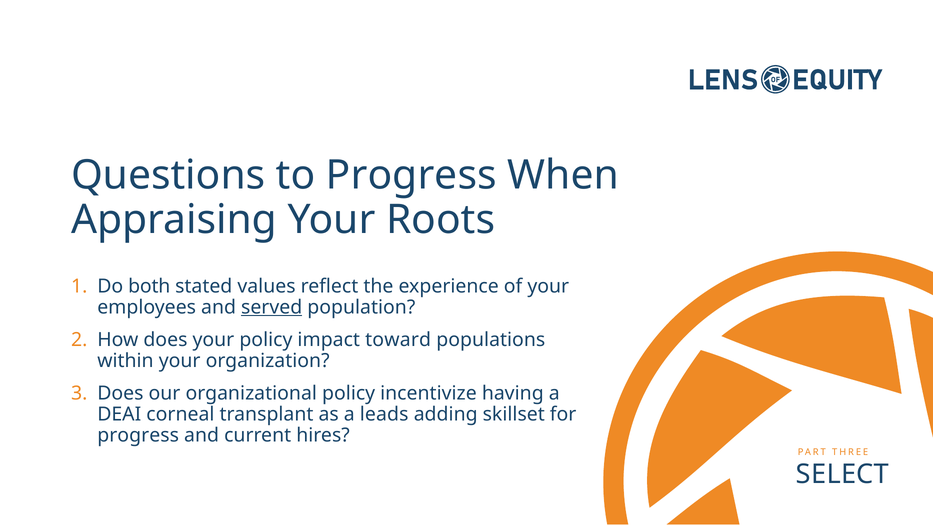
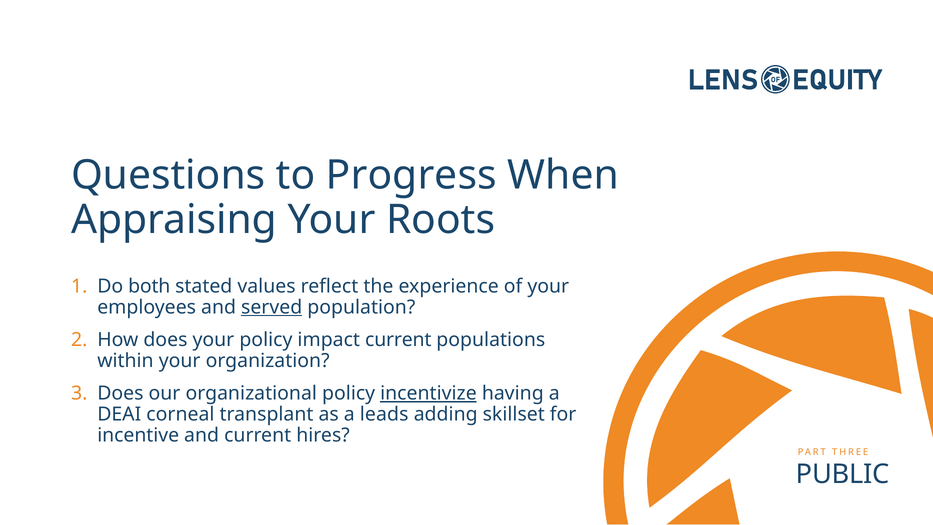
impact toward: toward -> current (398, 340)
incentivize underline: none -> present (428, 393)
progress: progress -> incentive (138, 435)
SELECT: SELECT -> PUBLIC (843, 474)
